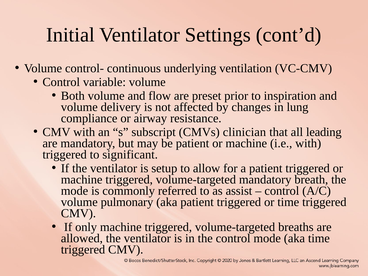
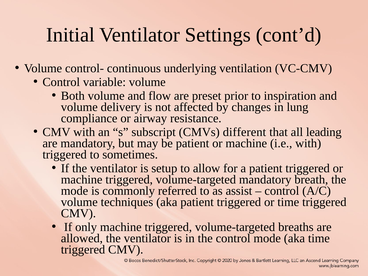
clinician: clinician -> different (244, 132)
significant: significant -> sometimes (130, 155)
pulmonary: pulmonary -> techniques (127, 202)
